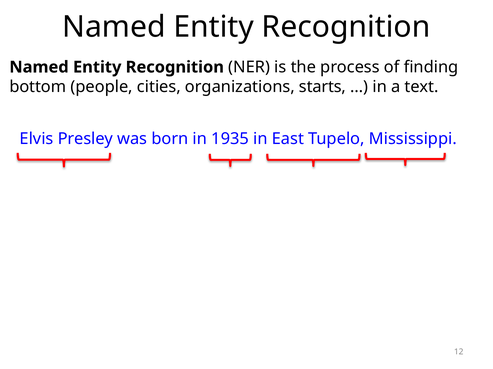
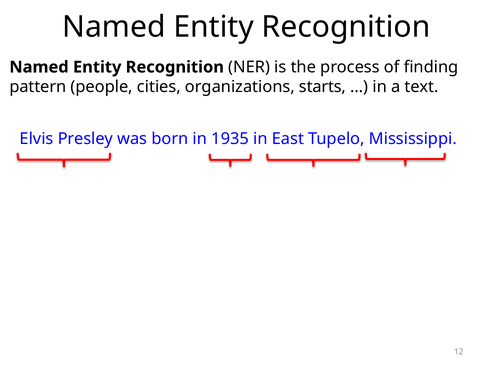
bottom: bottom -> pattern (38, 87)
